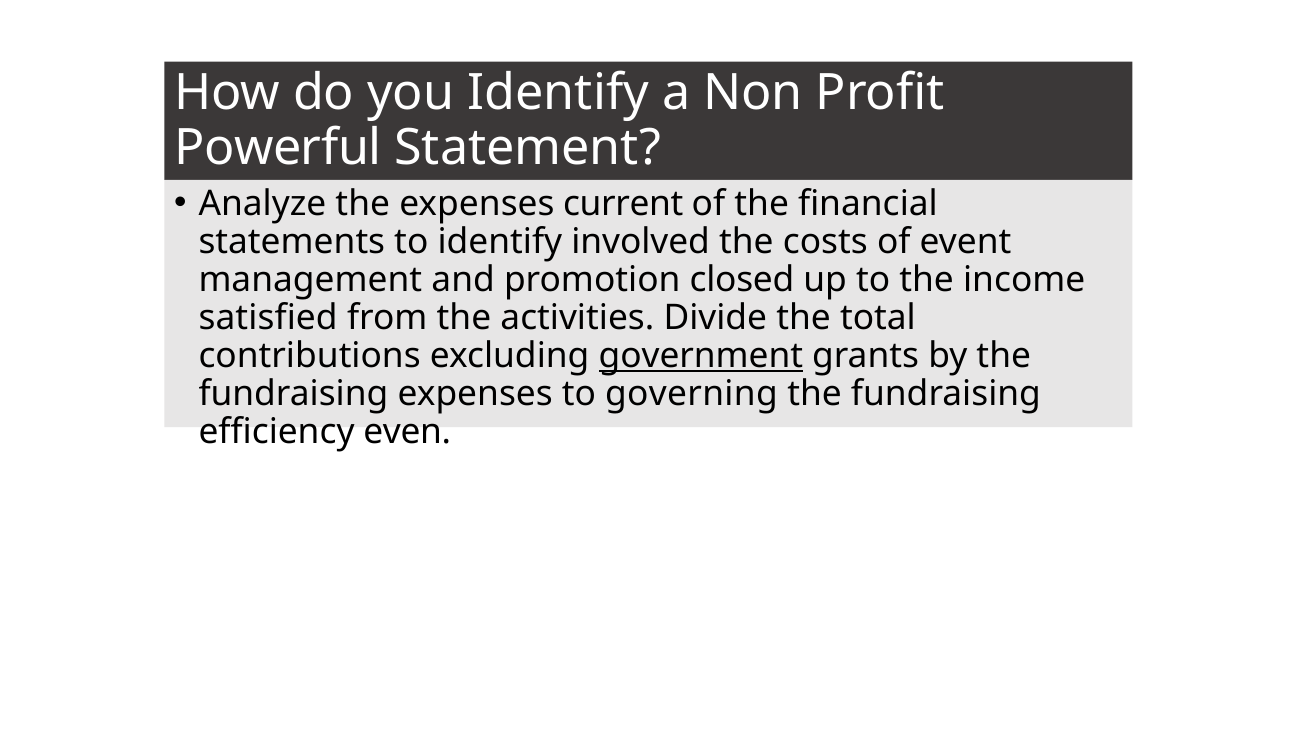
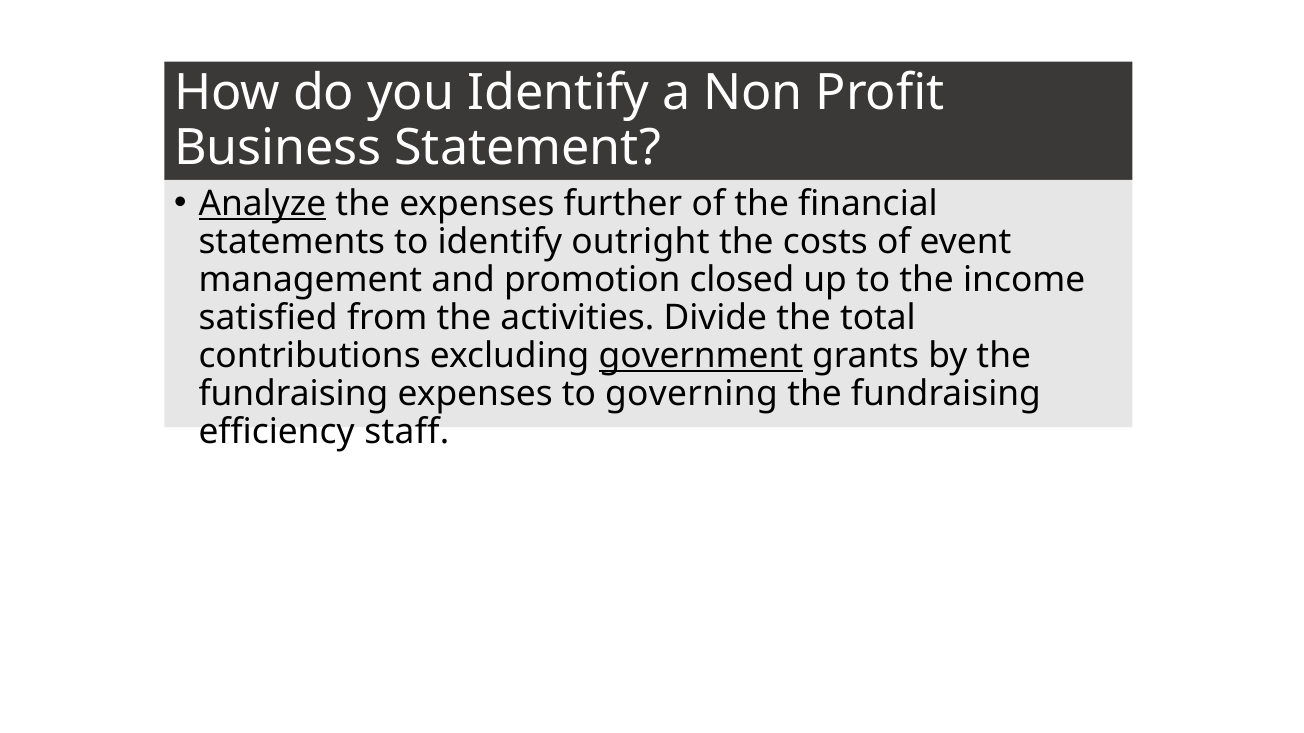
Powerful: Powerful -> Business (278, 148)
Analyze underline: none -> present (262, 204)
current: current -> further (623, 204)
involved: involved -> outright (640, 242)
even: even -> staff (407, 432)
